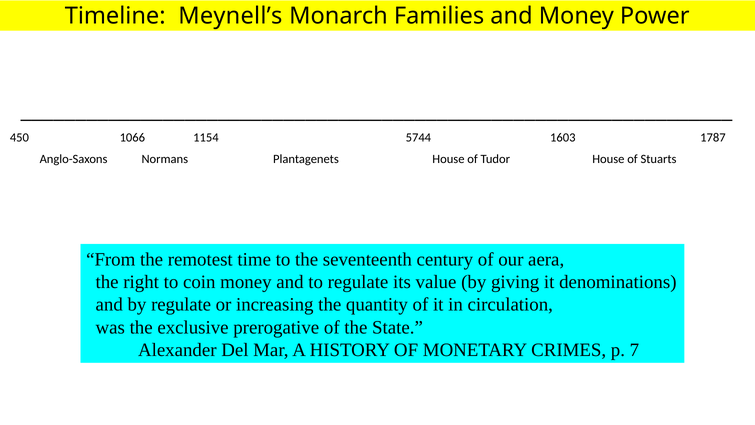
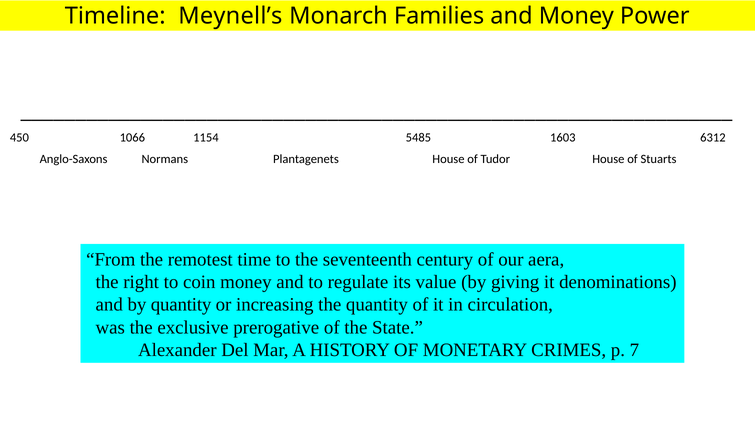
5744: 5744 -> 5485 (418, 138)
1787: 1787 -> 6312 (713, 138)
by regulate: regulate -> quantity (181, 304)
